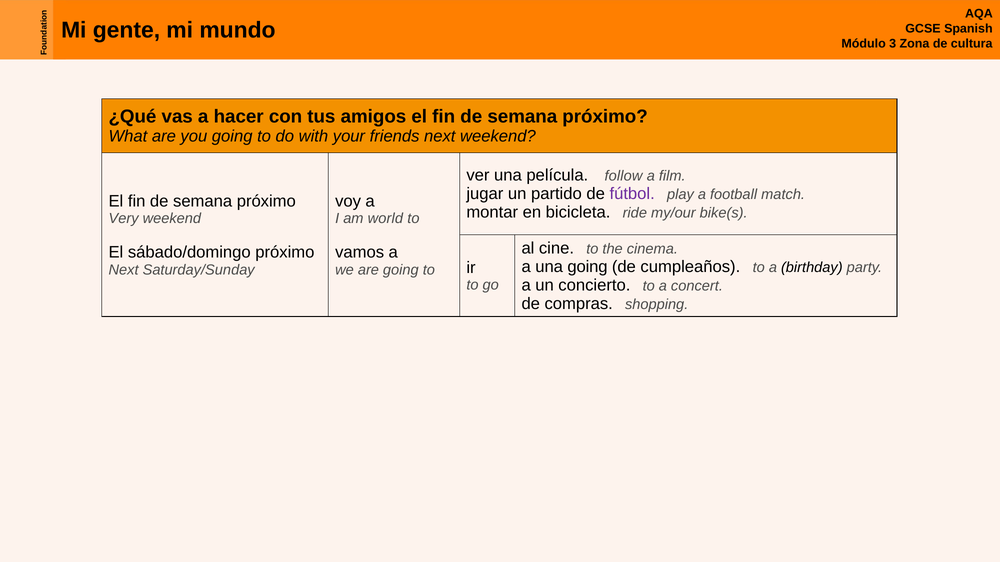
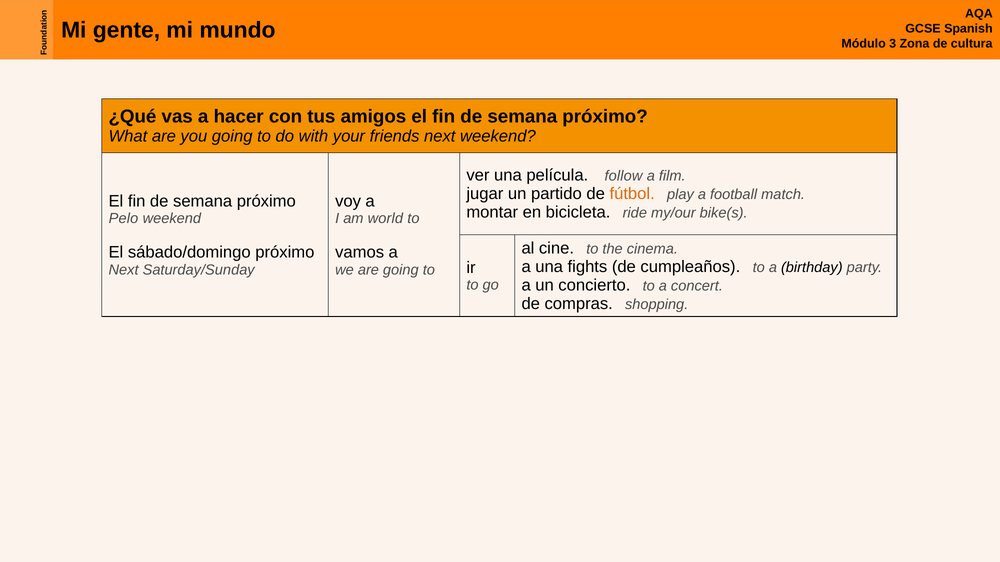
fútbol colour: purple -> orange (632, 194)
Very: Very -> Pelo (124, 219)
una going: going -> fights (587, 267)
